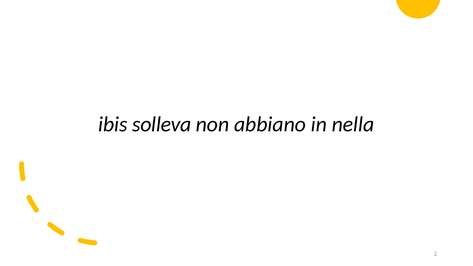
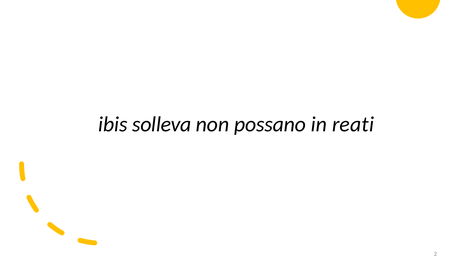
abbiano: abbiano -> possano (270, 124)
nella: nella -> reati (353, 124)
